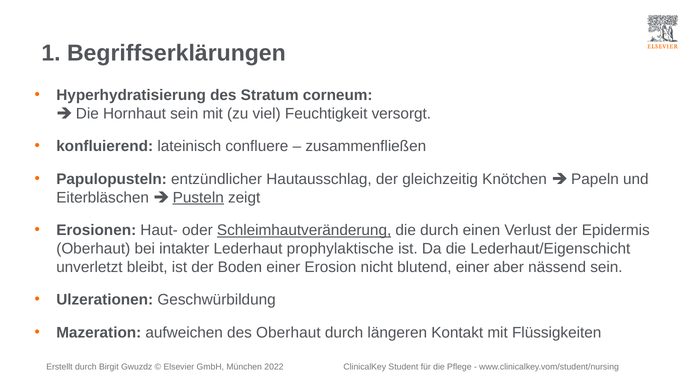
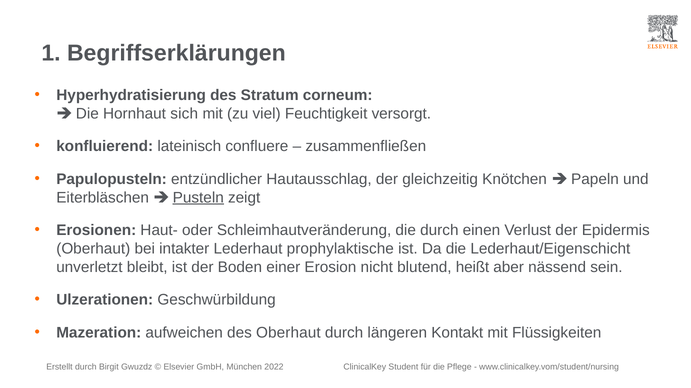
Hornhaut sein: sein -> sich (184, 114)
Schleimhautveränderung underline: present -> none (304, 231)
blutend einer: einer -> heißt (473, 267)
